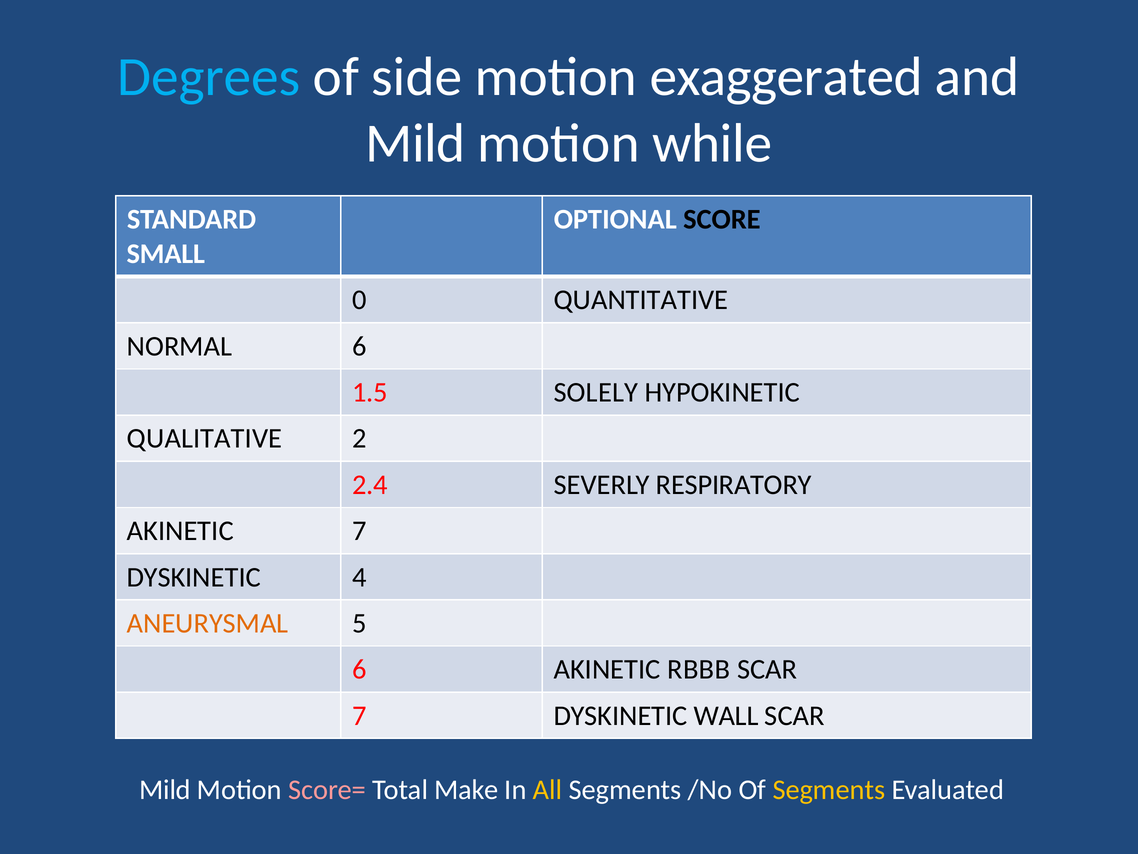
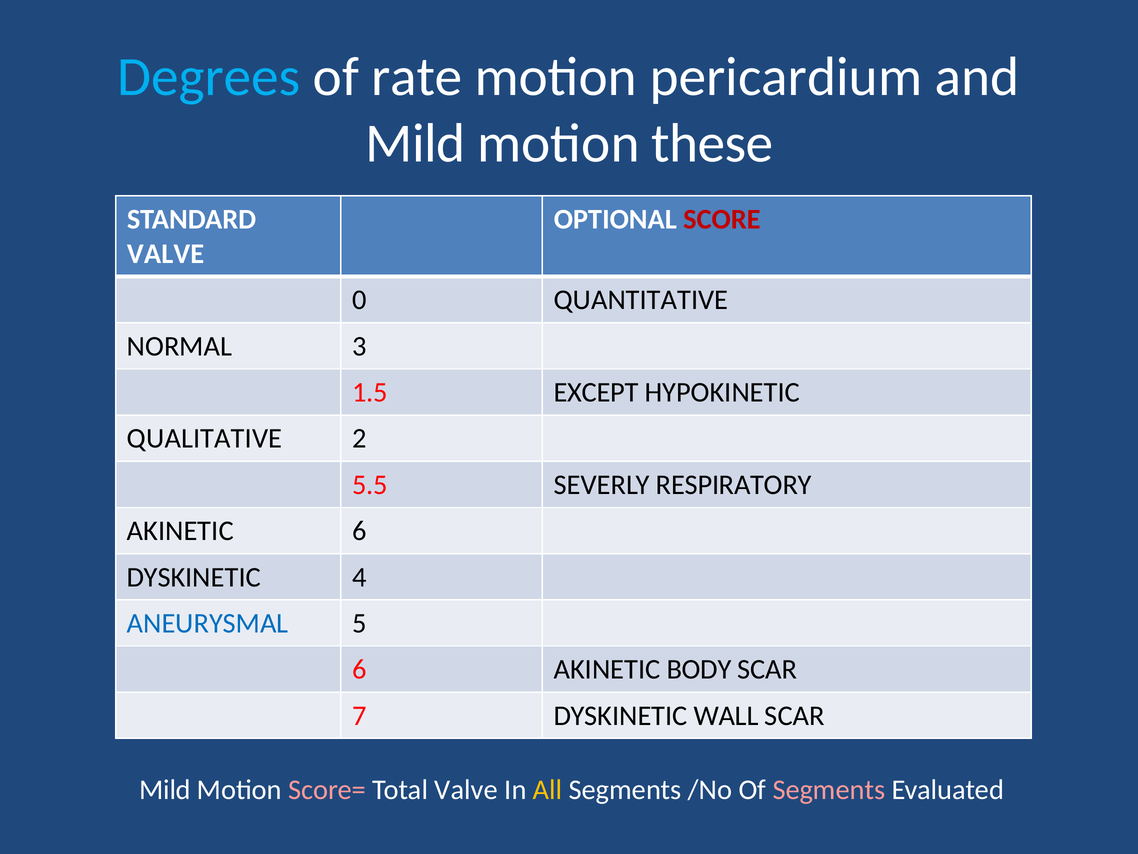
side: side -> rate (417, 77)
exaggerated: exaggerated -> pericardium (786, 77)
while: while -> these (712, 143)
SCORE colour: black -> red (722, 219)
SMALL: SMALL -> VALVE (166, 254)
NORMAL 6: 6 -> 3 (359, 346)
SOLELY: SOLELY -> EXCEPT (596, 392)
2.4: 2.4 -> 5.5 (370, 484)
AKINETIC 7: 7 -> 6 (359, 531)
ANEURYSMAL colour: orange -> blue (208, 623)
RBBB: RBBB -> BODY (699, 669)
Total Make: Make -> Valve (466, 789)
Segments colour: yellow -> pink (829, 789)
